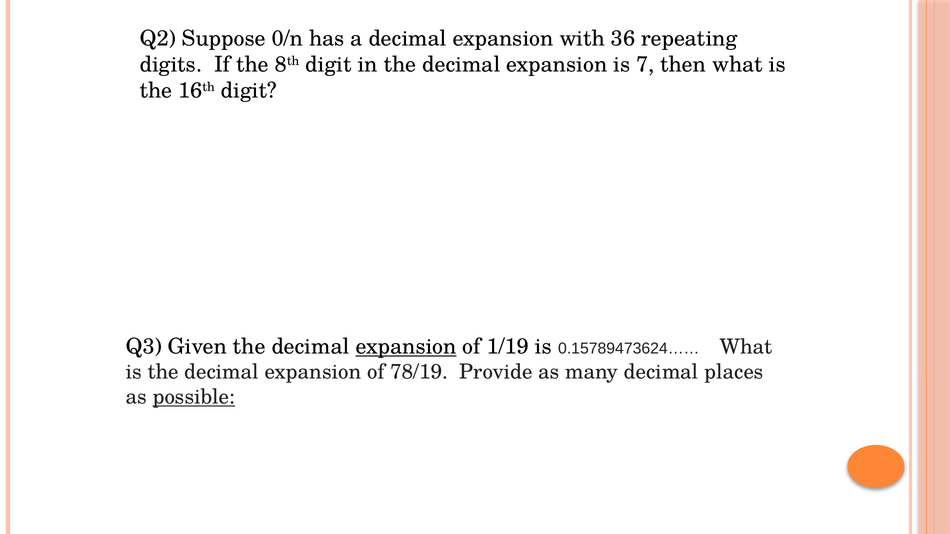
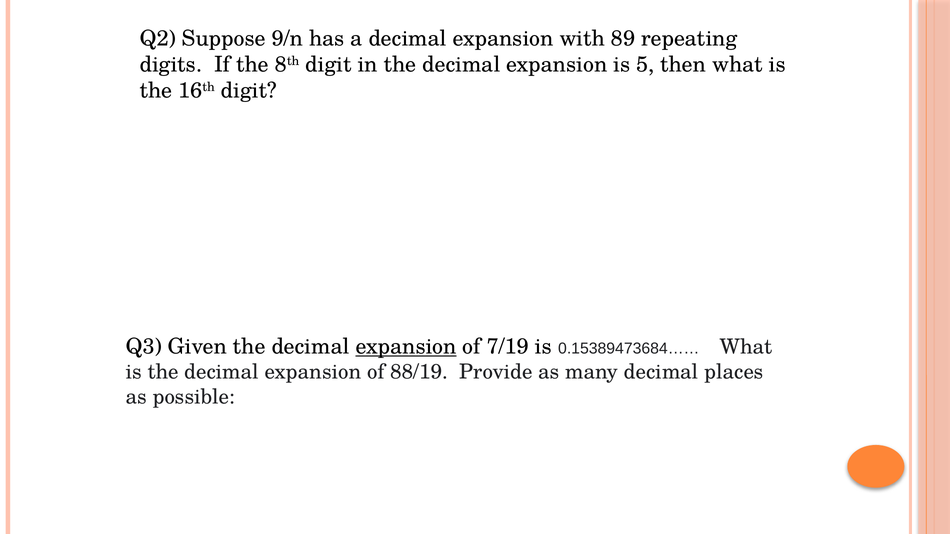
0/n: 0/n -> 9/n (287, 38)
36: 36 -> 89 (623, 38)
7: 7 -> 5 (645, 64)
1/19: 1/19 -> 7/19 (508, 347)
0.15789473624……: 0.15789473624…… -> 0.15389473684…… (629, 349)
78/19: 78/19 -> 88/19 (419, 372)
possible underline: present -> none (194, 397)
